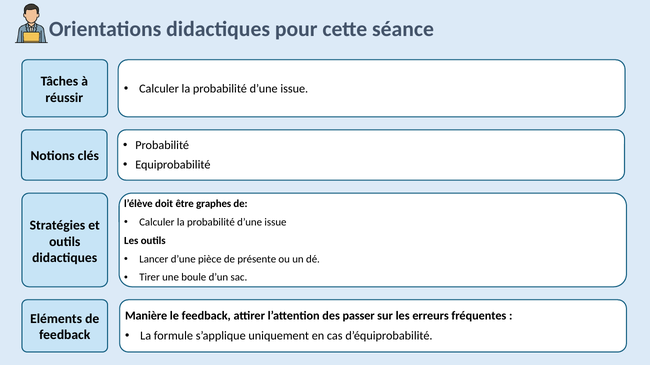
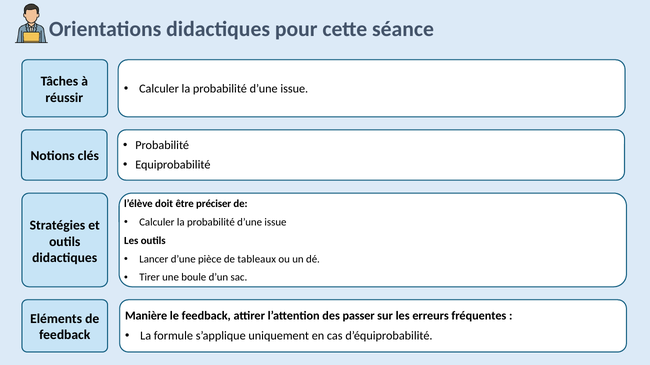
graphes: graphes -> préciser (214, 204)
présente: présente -> tableaux (257, 259)
